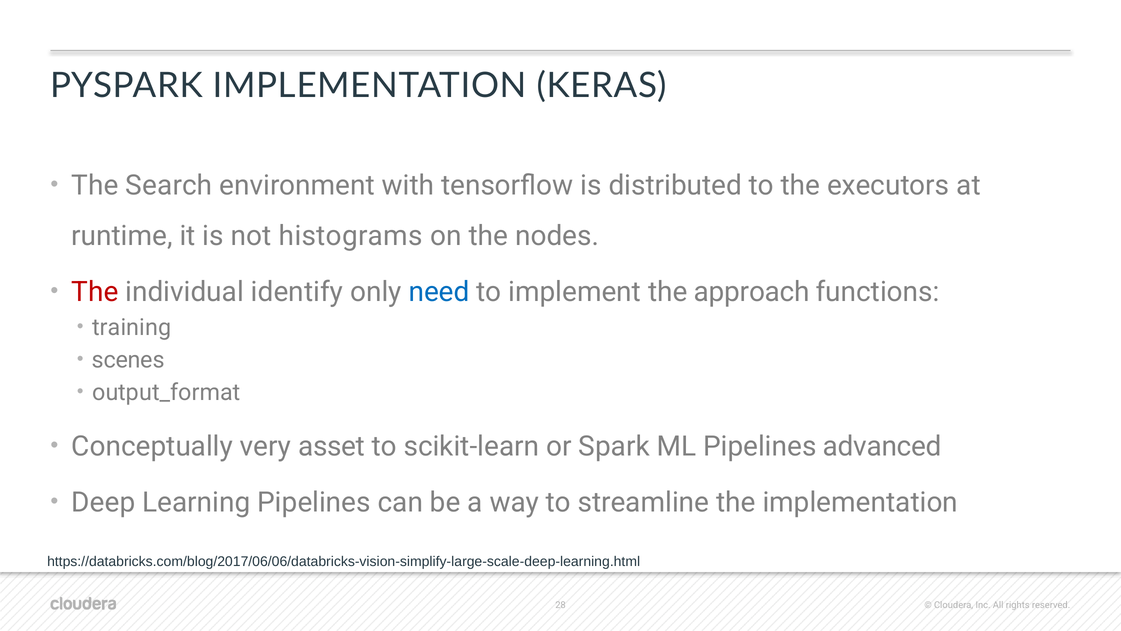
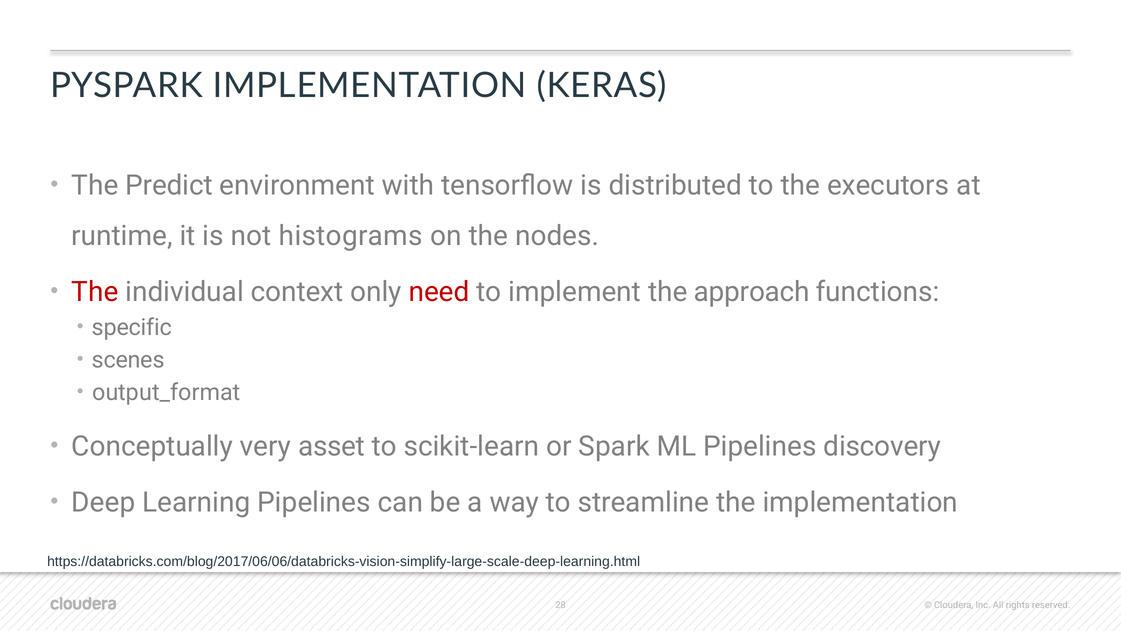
Search: Search -> Predict (169, 185)
identify: identify -> context (297, 292)
need colour: blue -> red (439, 292)
training: training -> specific (132, 327)
advanced: advanced -> discovery (882, 446)
